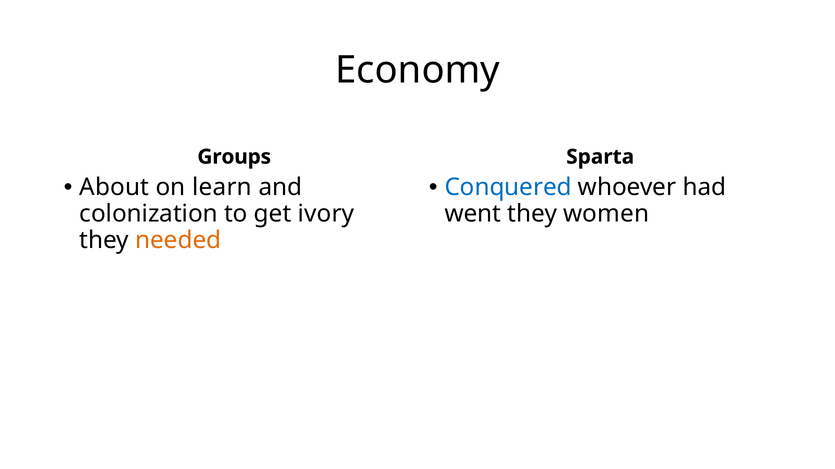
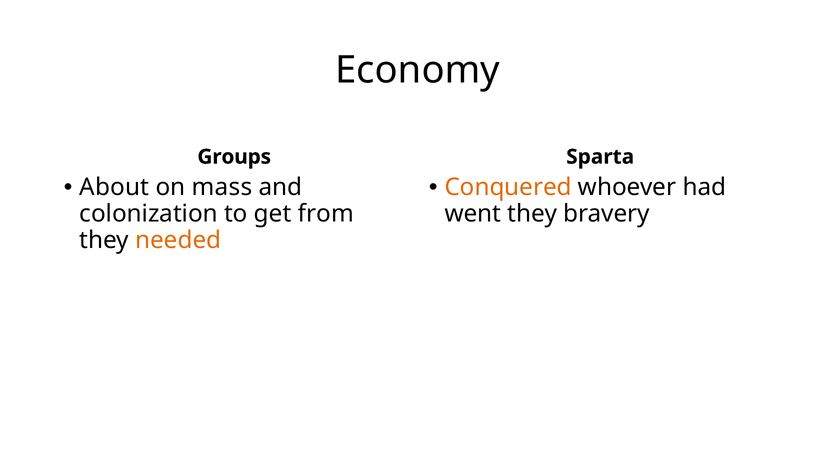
learn: learn -> mass (222, 188)
Conquered colour: blue -> orange (508, 188)
ivory: ivory -> from (326, 214)
women: women -> bravery (606, 214)
